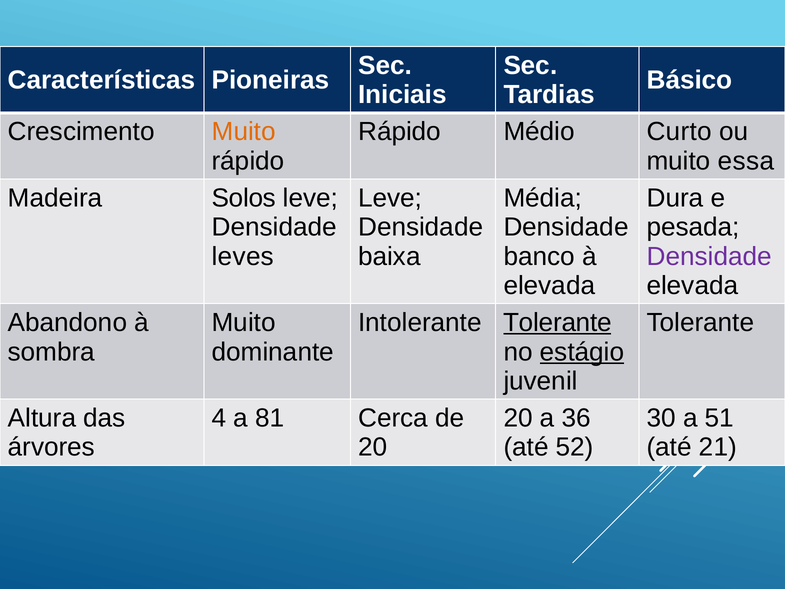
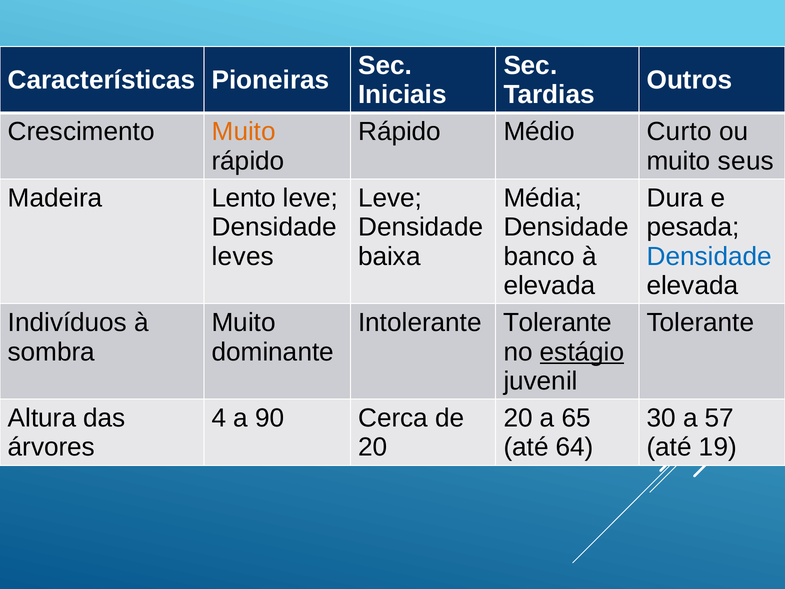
Básico: Básico -> Outros (690, 80)
essa: essa -> seus (746, 161)
Solos: Solos -> Lento (244, 198)
Densidade colour: purple -> blue (709, 256)
Abandono: Abandono -> Indivíduos (67, 323)
Tolerante underline: present -> none (557, 323)
81: 81 -> 90 (270, 418)
36: 36 -> 65 (576, 418)
51: 51 -> 57 (719, 418)
52: 52 -> 64 (575, 447)
21: 21 -> 19 (718, 447)
